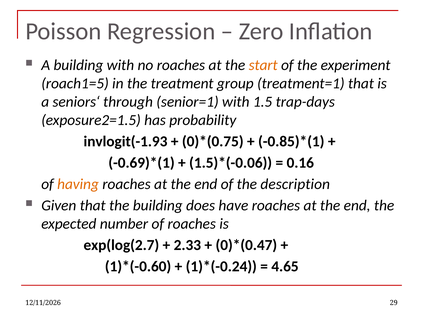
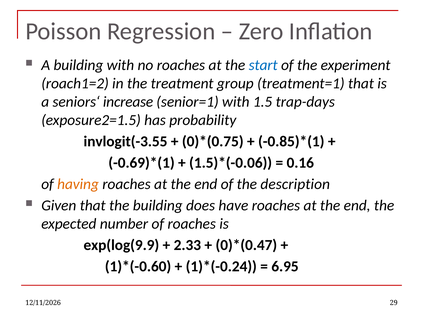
start colour: orange -> blue (263, 65)
roach1=5: roach1=5 -> roach1=2 (75, 84)
through: through -> increase (128, 102)
invlogit(-1.93: invlogit(-1.93 -> invlogit(-3.55 (125, 142)
exp(log(2.7: exp(log(2.7 -> exp(log(9.9 (121, 245)
4.65: 4.65 -> 6.95 (285, 267)
